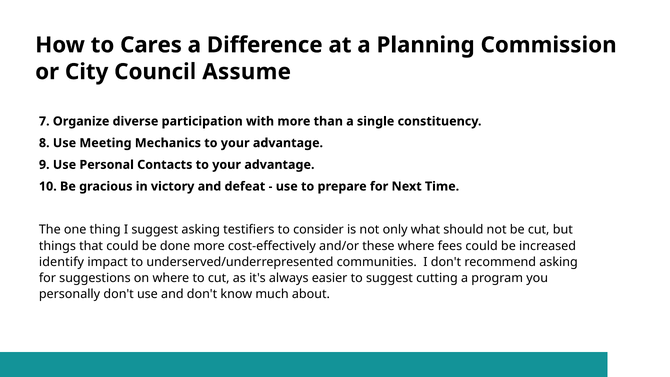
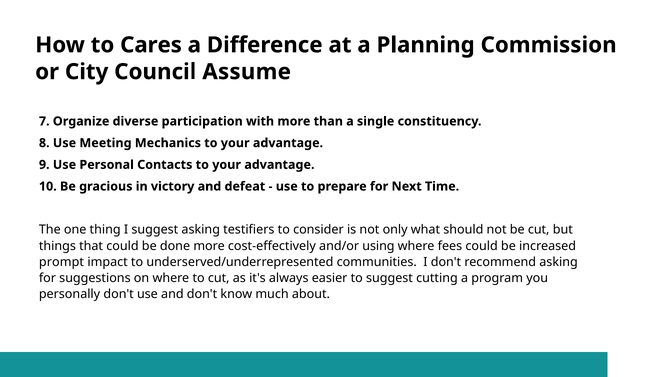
these: these -> using (378, 246)
identify: identify -> prompt (61, 262)
